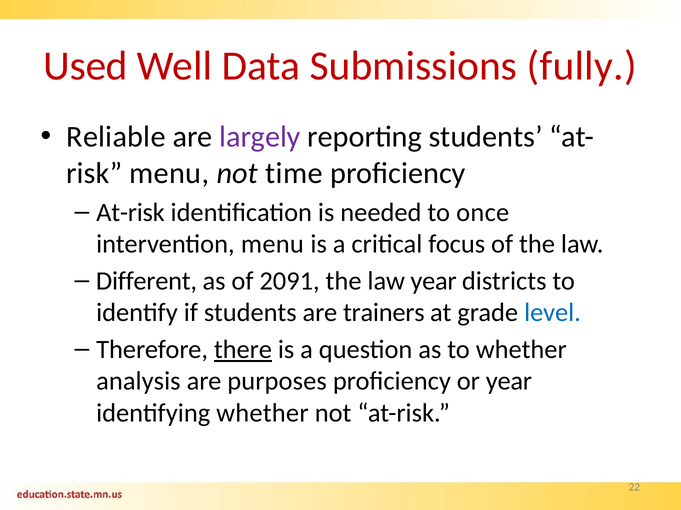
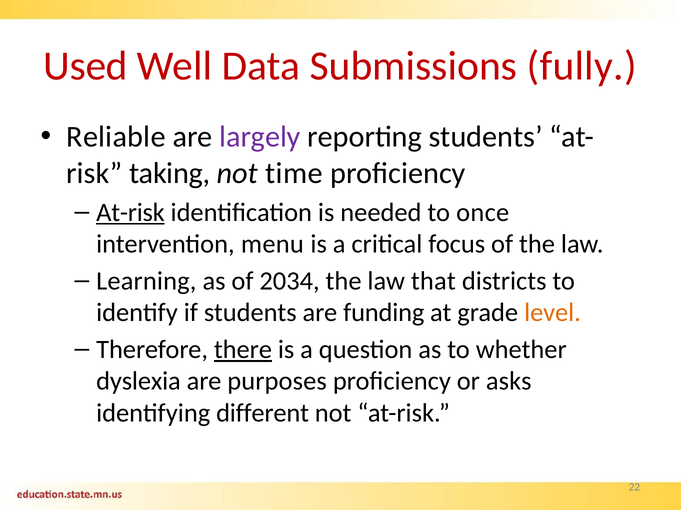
menu: menu -> taking (170, 174)
At-risk underline: none -> present (130, 213)
Different: Different -> Learning (146, 281)
2091: 2091 -> 2034 (290, 281)
law year: year -> that (433, 281)
trainers: trainers -> funding (384, 313)
level colour: blue -> orange (553, 313)
analysis: analysis -> dyslexia (138, 382)
or year: year -> asks (509, 382)
identifying whether: whether -> different (263, 414)
